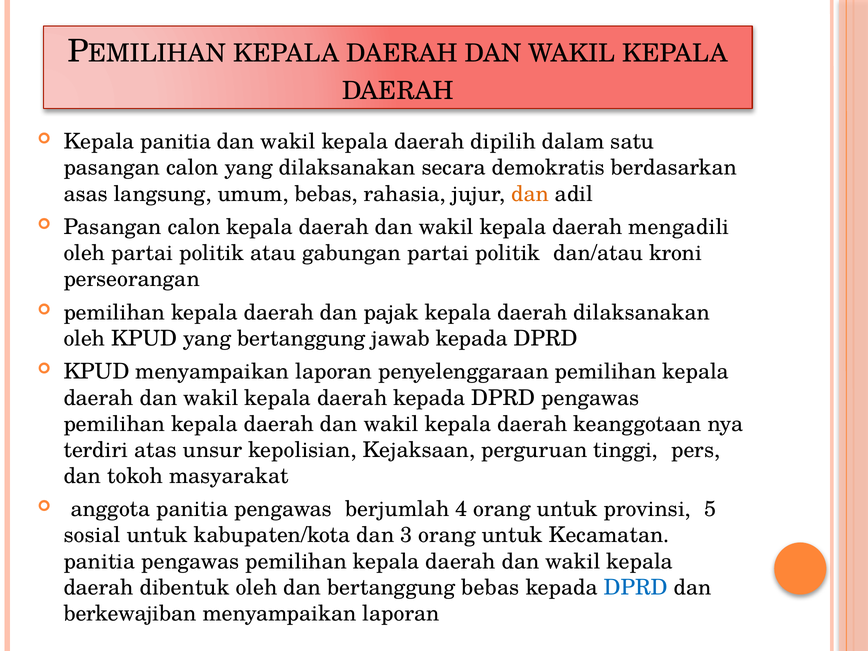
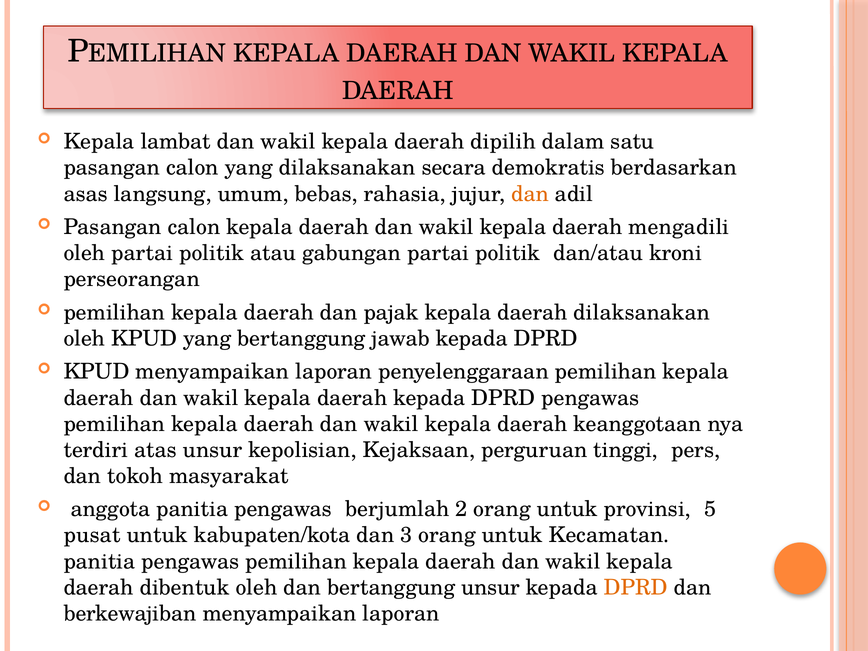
Kepala panitia: panitia -> lambat (176, 142)
4: 4 -> 2 (461, 509)
sosial: sosial -> pusat (92, 535)
bertanggung bebas: bebas -> unsur (491, 587)
DPRD colour: blue -> orange (636, 587)
